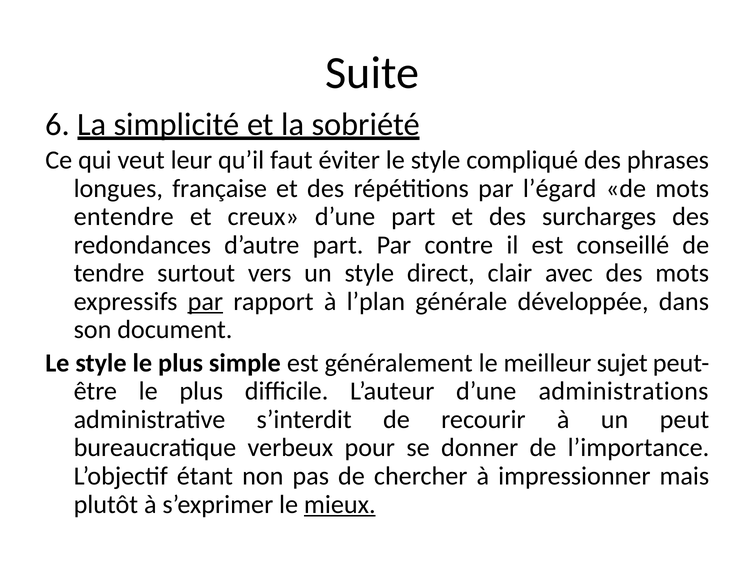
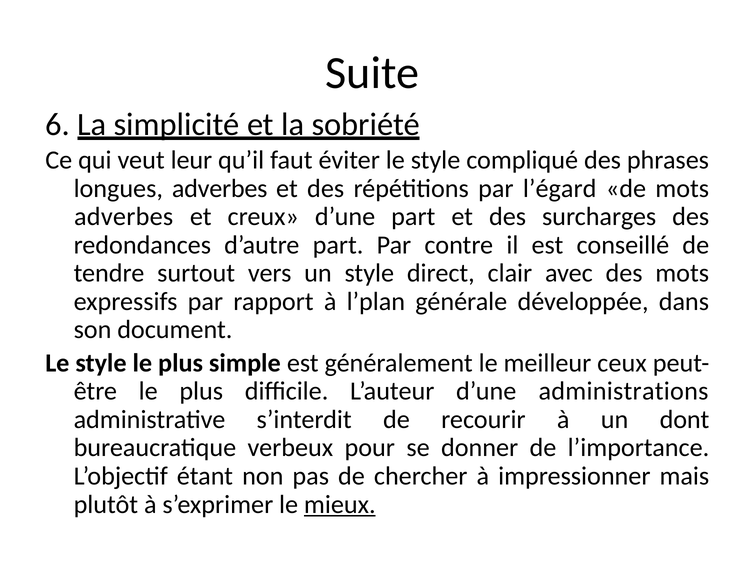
longues française: française -> adverbes (220, 188)
entendre: entendre -> adverbes (124, 217)
par underline: present -> none (205, 302)
sujet: sujet -> ceux (622, 363)
peut: peut -> dont (685, 420)
